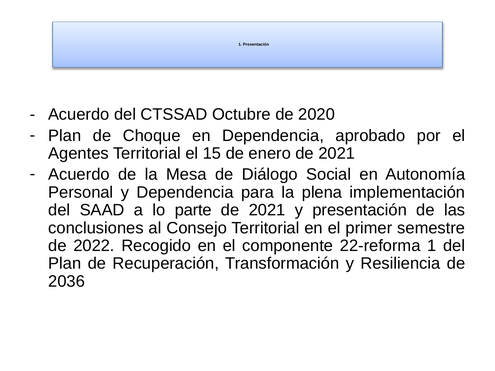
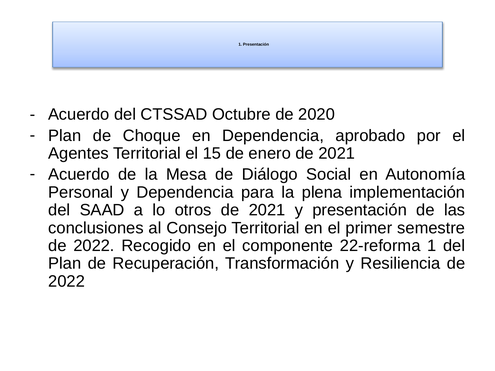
parte: parte -> otros (193, 210)
2036: 2036 -> 2022 (67, 282)
